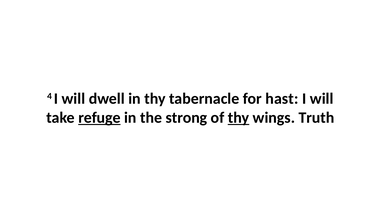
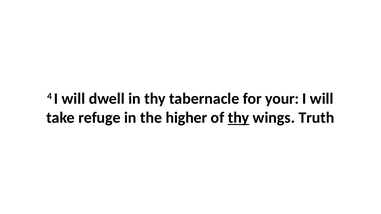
hast: hast -> your (282, 99)
refuge underline: present -> none (99, 118)
strong: strong -> higher (186, 118)
